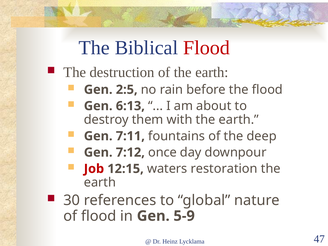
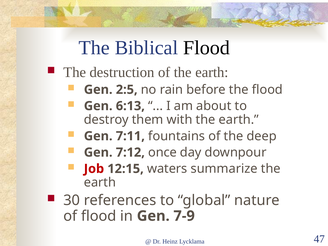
Flood colour: red -> black (207, 48)
restoration: restoration -> summarize (224, 169)
5-9: 5-9 -> 7-9 (184, 216)
